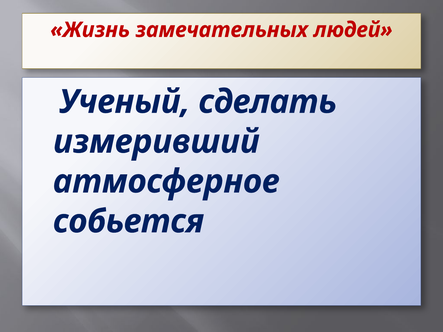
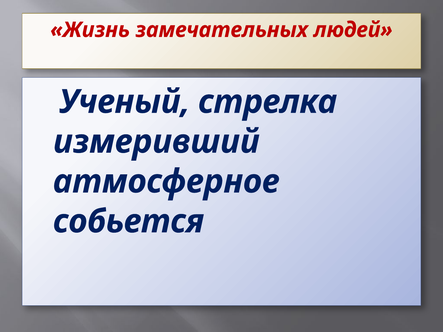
сделать: сделать -> стрелка (268, 102)
